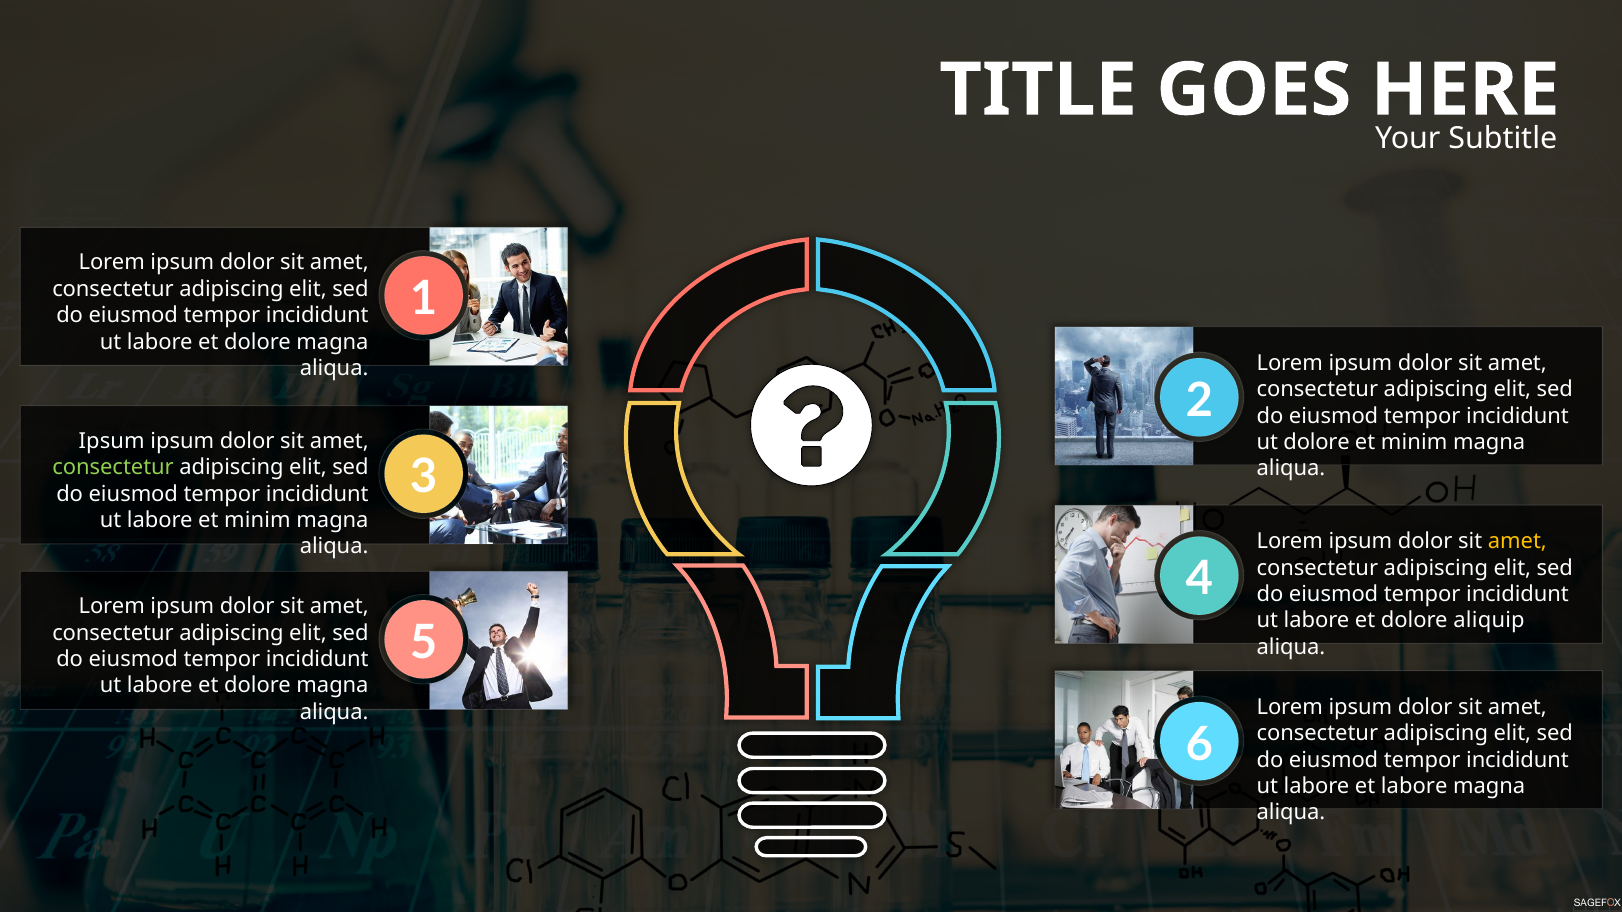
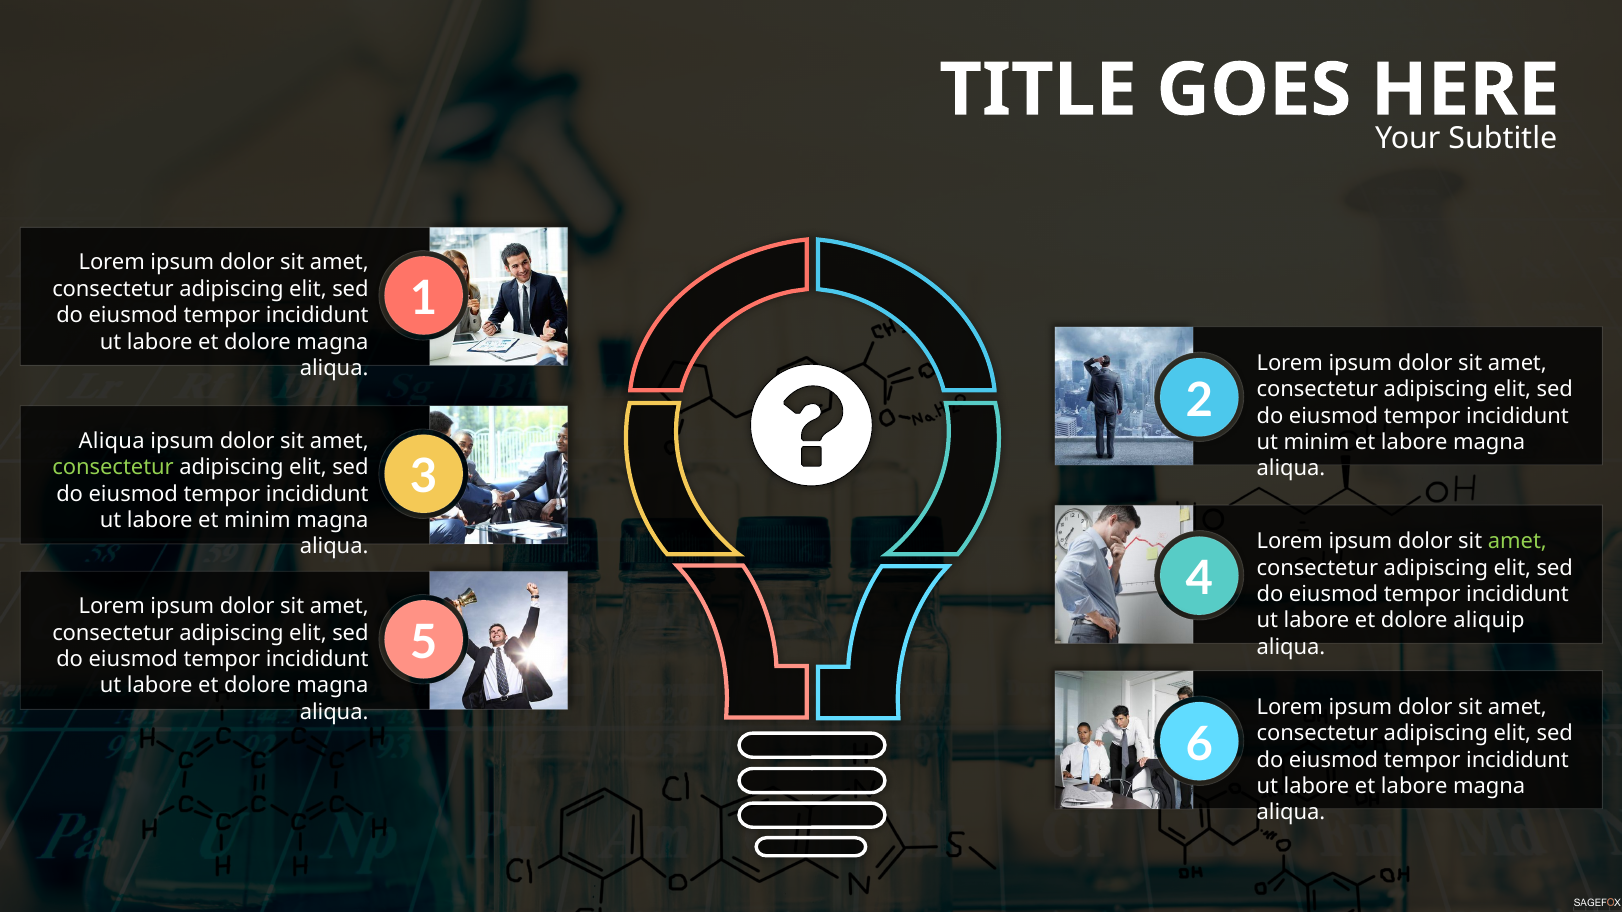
Ipsum: Ipsum -> Aliqua (112, 441)
ut dolore: dolore -> minim (1316, 443)
minim: minim -> labore (1414, 443)
amet colour: yellow -> light green (1517, 542)
